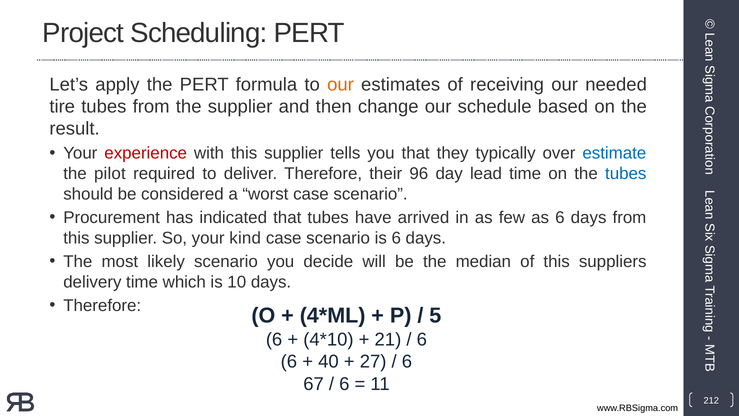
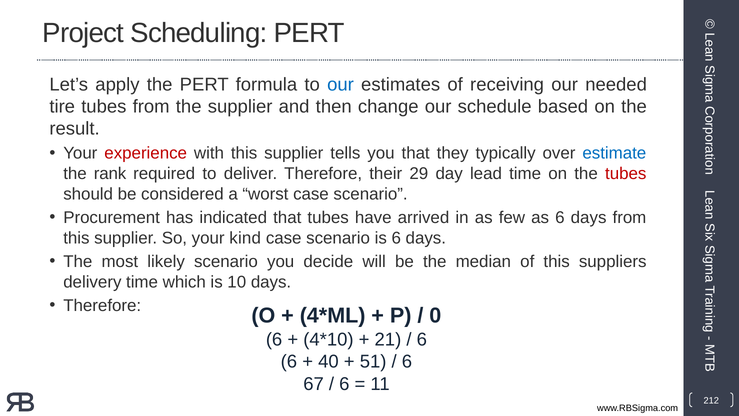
our colour: orange -> blue (341, 84)
pilot: pilot -> rank (110, 174)
96: 96 -> 29 (419, 174)
tubes colour: blue -> red (626, 174)
5: 5 -> 0 (435, 315)
27: 27 -> 51 (373, 361)
